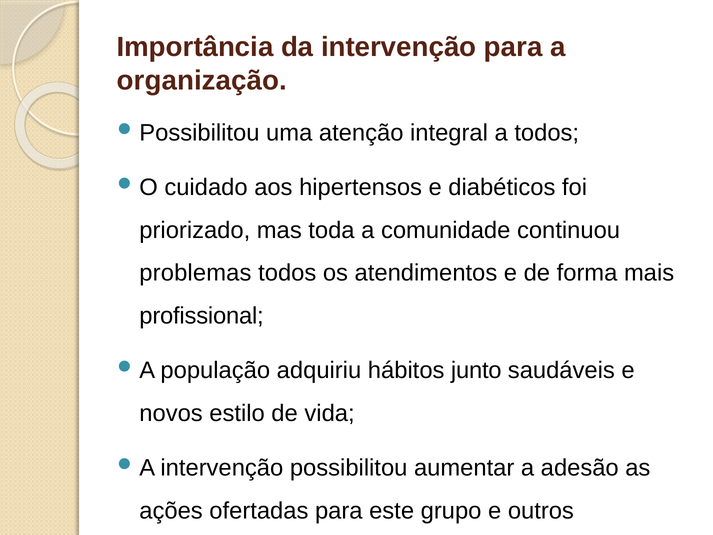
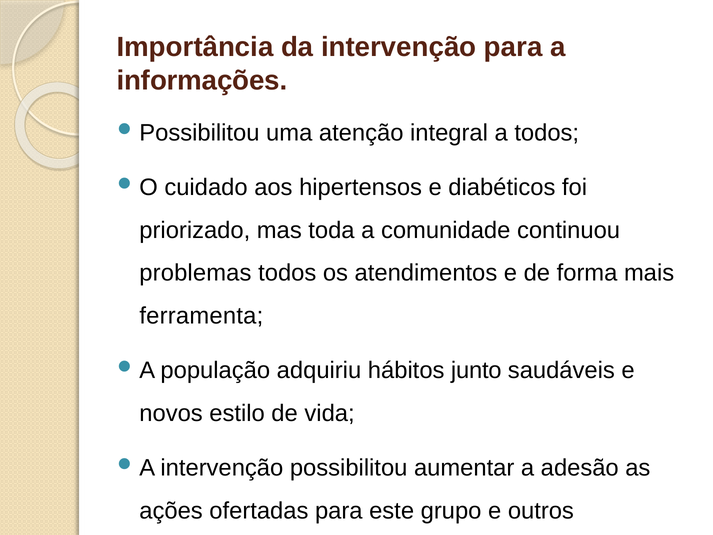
organização: organização -> informações (202, 80)
profissional: profissional -> ferramenta (201, 316)
